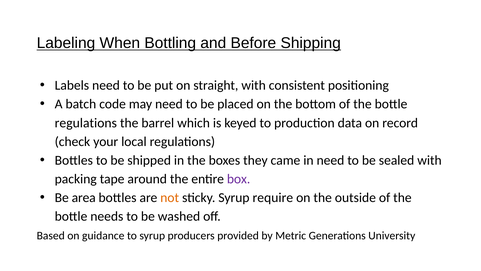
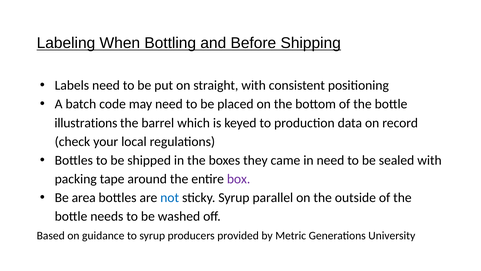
regulations: regulations -> illustrations (86, 123)
not colour: orange -> blue (170, 197)
require: require -> parallel (273, 197)
